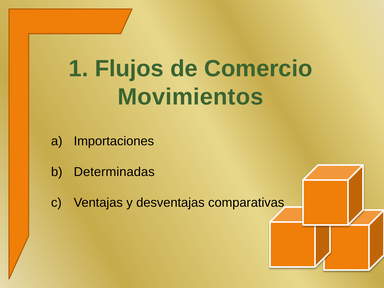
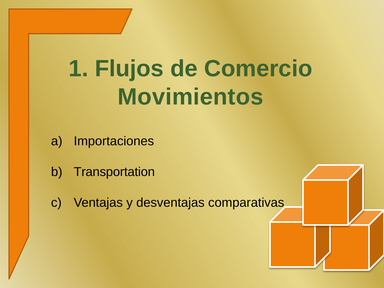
Determinadas: Determinadas -> Transportation (114, 172)
